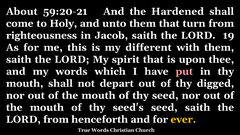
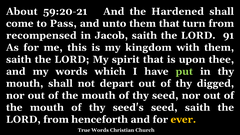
Holy: Holy -> Pass (63, 23)
righteousness: righteousness -> recompensed (41, 35)
19: 19 -> 91 (229, 35)
different: different -> kingdom (148, 47)
put colour: pink -> light green (184, 71)
